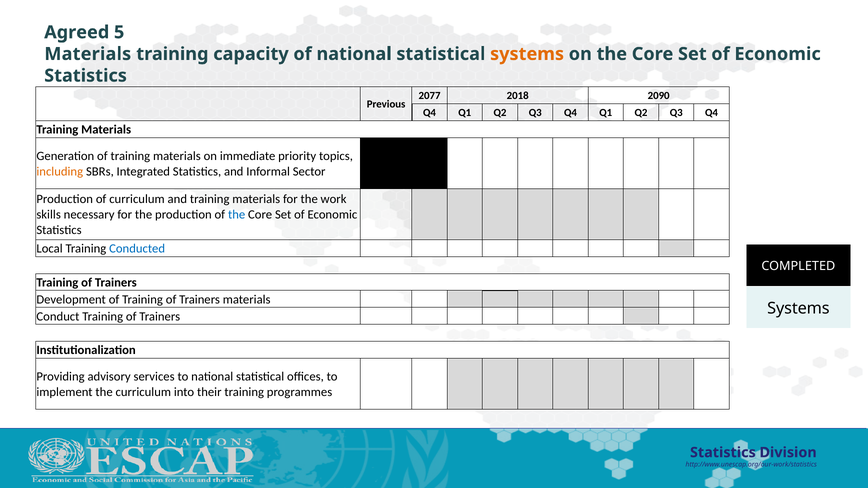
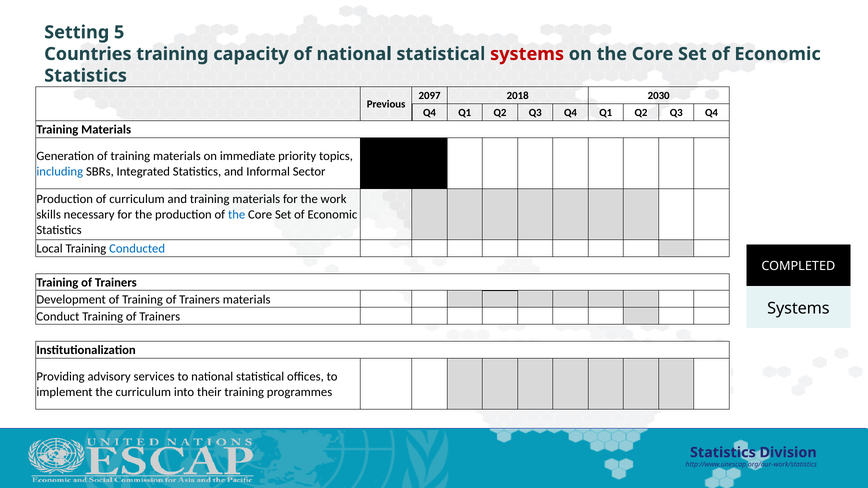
Agreed: Agreed -> Setting (77, 32)
Materials: Materials -> Countries (88, 54)
systems colour: orange -> red (527, 54)
2077: 2077 -> 2097 (430, 96)
2090: 2090 -> 2030 (659, 96)
including colour: orange -> blue (60, 171)
